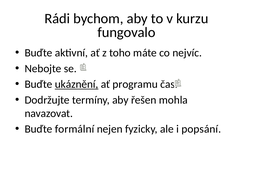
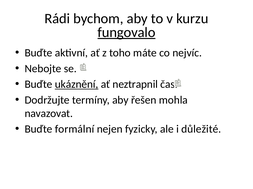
fungovalo underline: none -> present (126, 32)
programu: programu -> neztrapnil (135, 85)
popsání: popsání -> důležité (201, 130)
